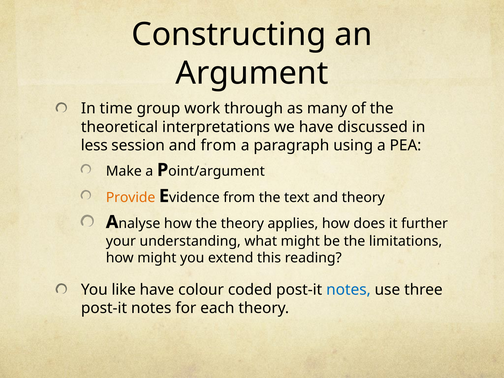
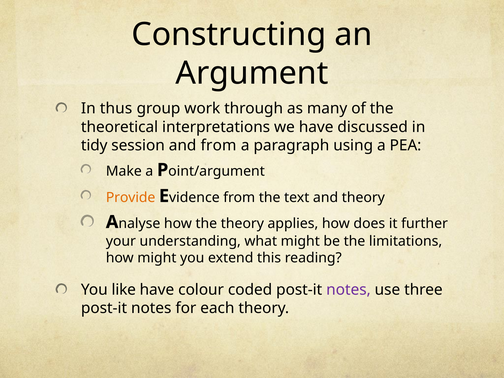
time: time -> thus (116, 108)
less: less -> tidy (94, 145)
notes colour: blue -> purple (348, 290)
